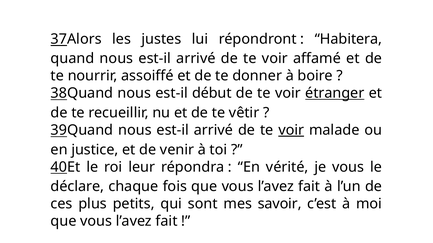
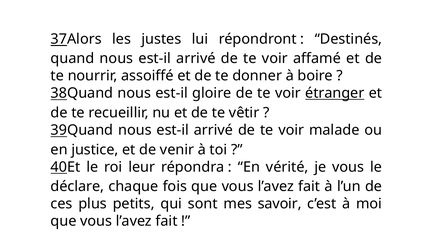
Habitera: Habitera -> Destinés (348, 39)
début: début -> gloire (212, 93)
voir underline: present -> none (291, 130)
